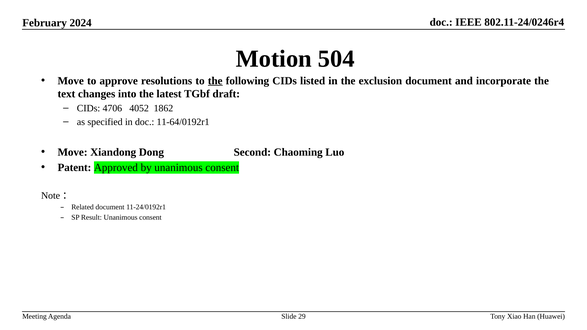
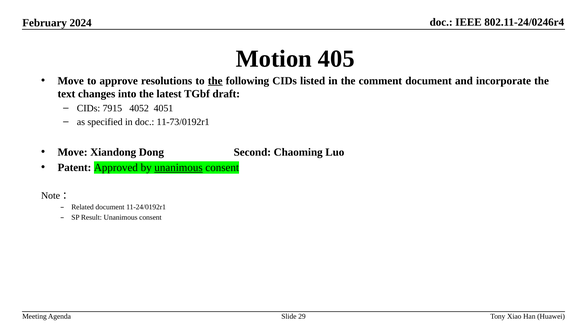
504: 504 -> 405 (336, 59)
exclusion: exclusion -> comment (380, 81)
4706: 4706 -> 7915 (112, 108)
1862: 1862 -> 4051 (163, 108)
11-64/0192r1: 11-64/0192r1 -> 11-73/0192r1 (183, 122)
unanimous underline: none -> present (179, 168)
